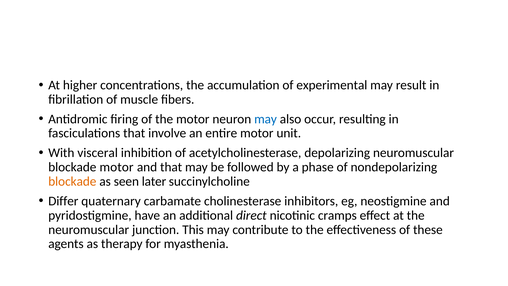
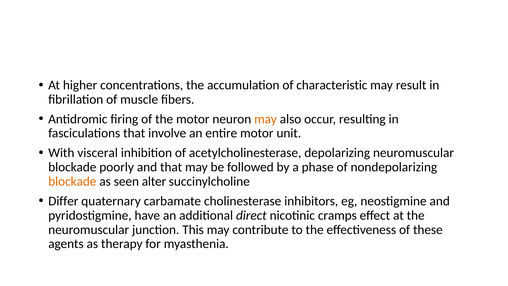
experimental: experimental -> characteristic (332, 85)
may colour: blue -> orange (266, 119)
blockade motor: motor -> poorly (117, 167)
later: later -> alter (154, 181)
